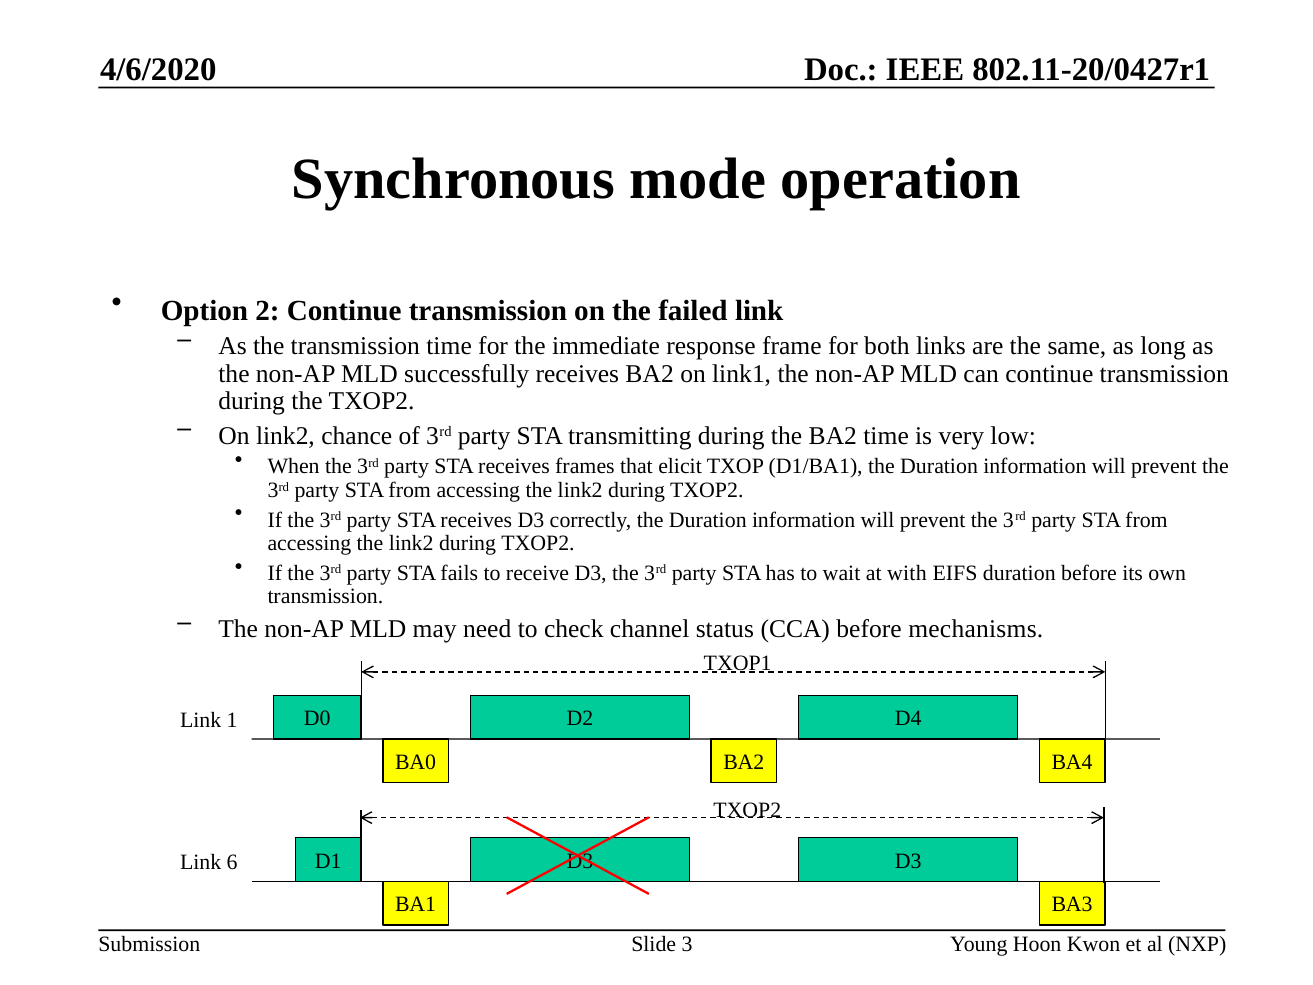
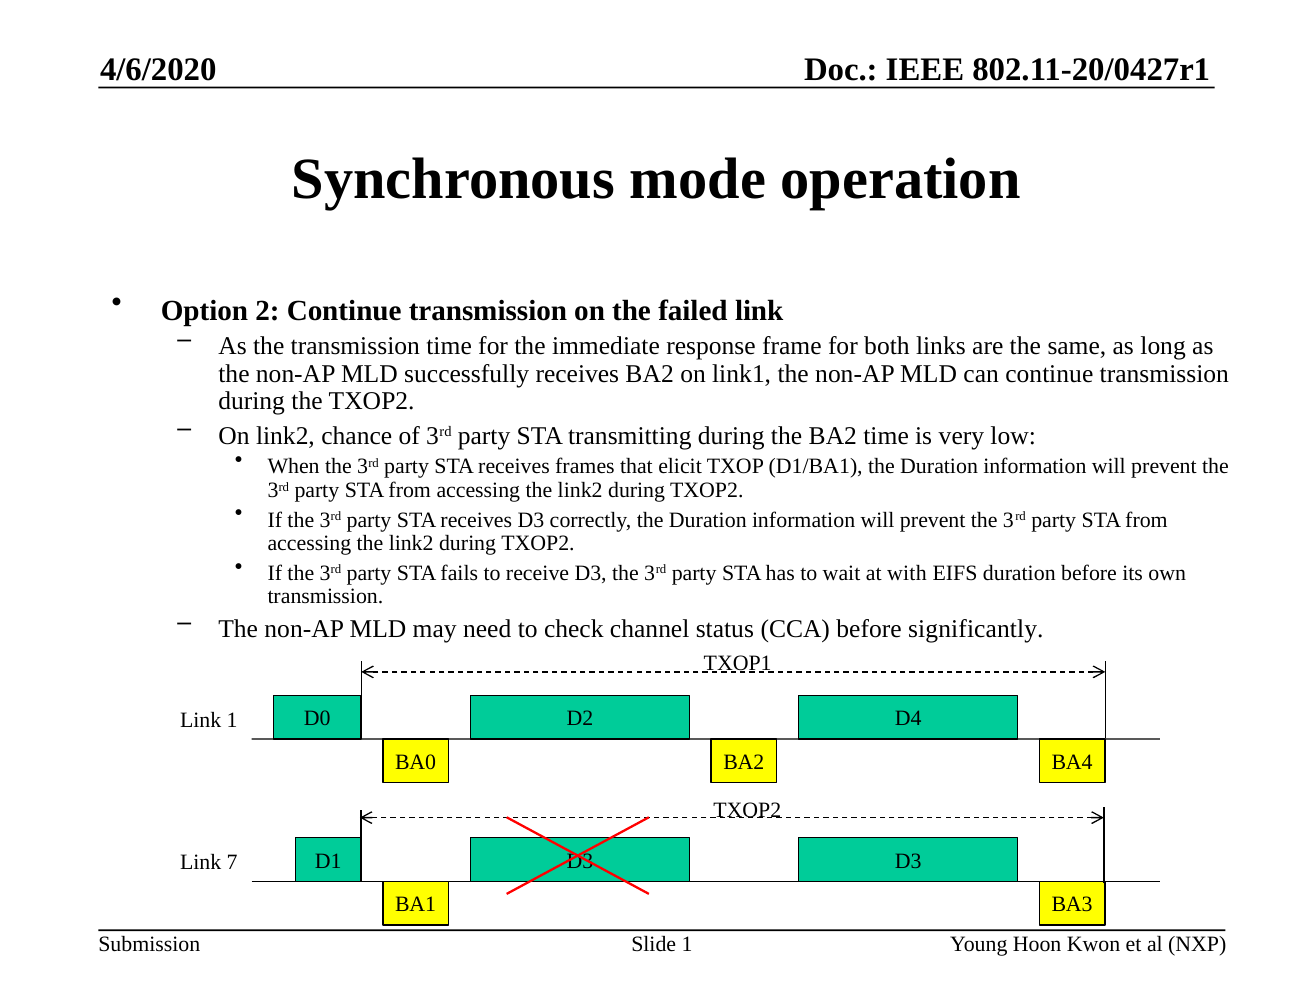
mechanisms: mechanisms -> significantly (976, 629)
6: 6 -> 7 (232, 862)
Slide 3: 3 -> 1 (687, 944)
